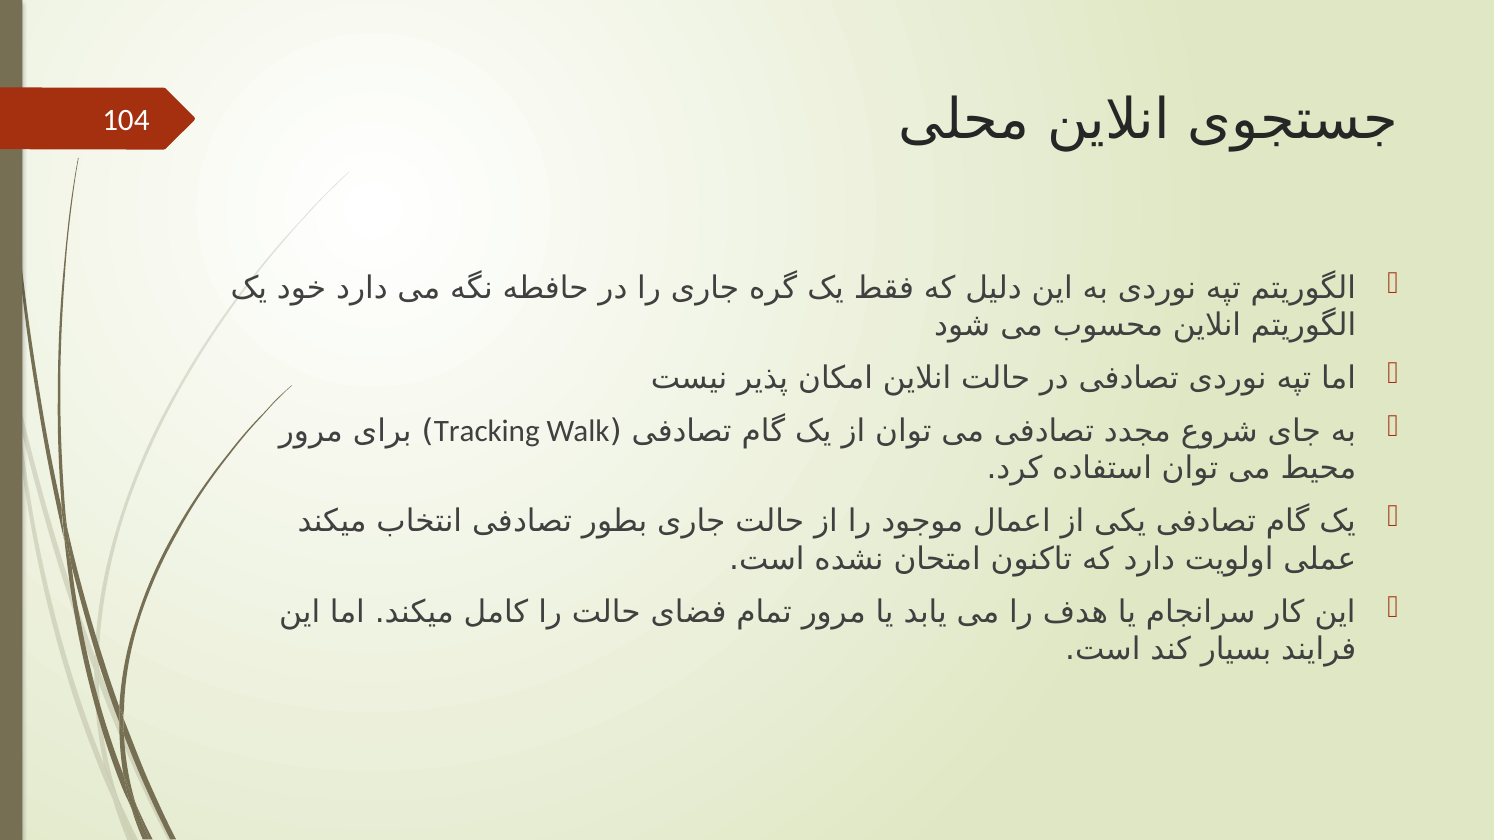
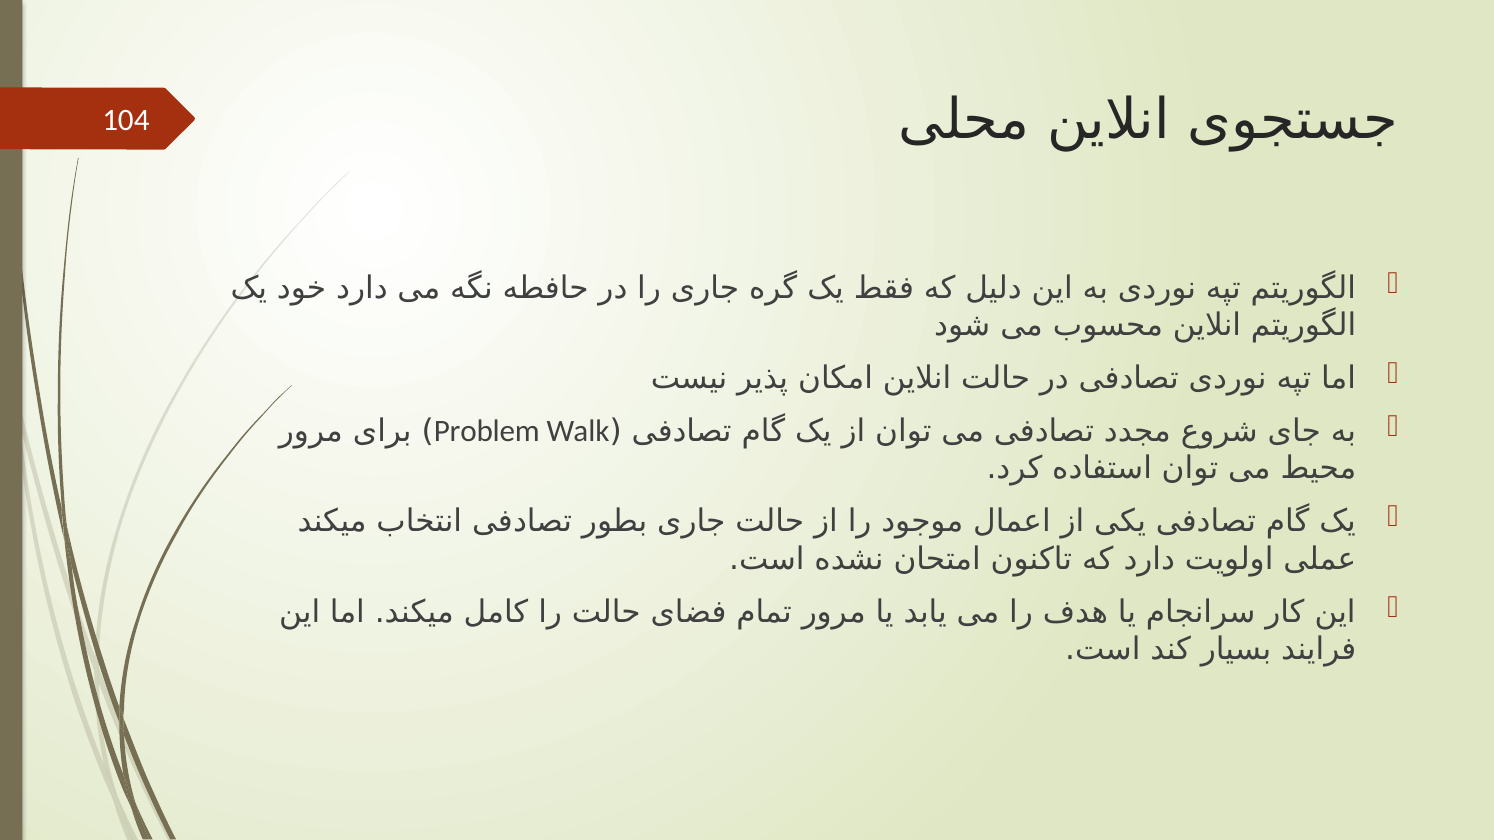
Tracking: Tracking -> Problem (487, 431)
